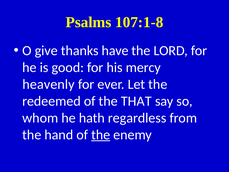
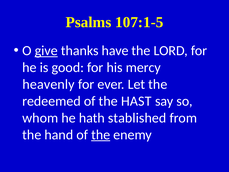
107:1-8: 107:1-8 -> 107:1-5 (139, 22)
give underline: none -> present (46, 51)
THAT: THAT -> HAST (136, 101)
regardless: regardless -> stablished (137, 118)
